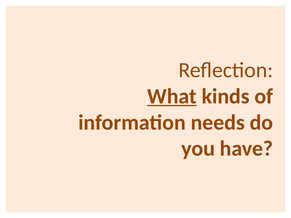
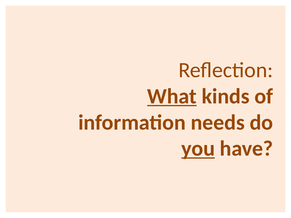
you underline: none -> present (198, 149)
